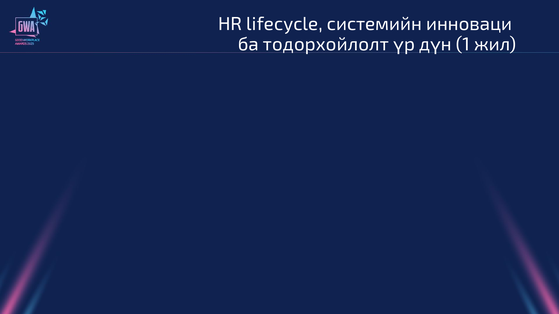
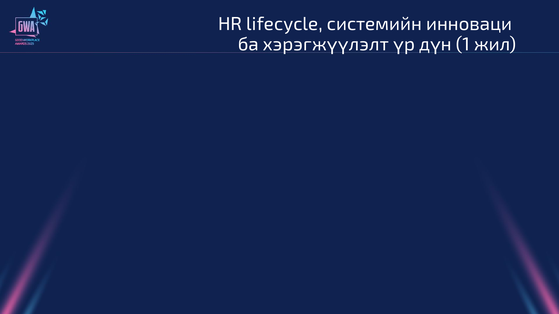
тодорхойлолт: тодорхойлолт -> хэрэгжүүлэлт (326, 44)
